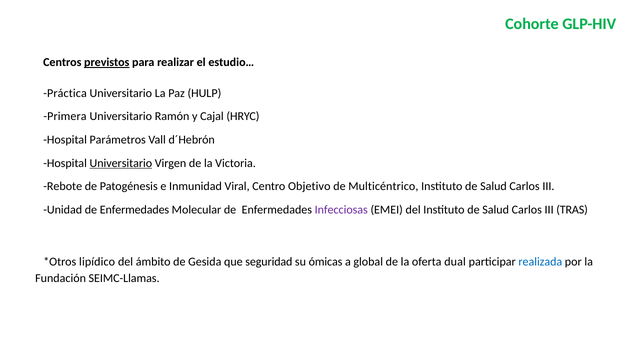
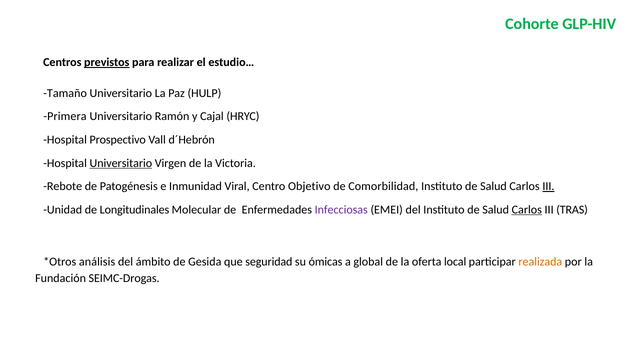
Práctica: Práctica -> Tamaño (65, 93)
Parámetros: Parámetros -> Prospectivo (118, 140)
Multicéntrico: Multicéntrico -> Comorbilidad (383, 186)
III underline: none -> present (548, 186)
Unidad de Enfermedades: Enfermedades -> Longitudinales (134, 210)
Carlos underline: none -> present (527, 210)
lipídico: lipídico -> análisis (97, 262)
dual: dual -> local (455, 262)
realizada colour: blue -> orange (540, 262)
SEIMC-Llamas: SEIMC-Llamas -> SEIMC-Drogas (124, 278)
